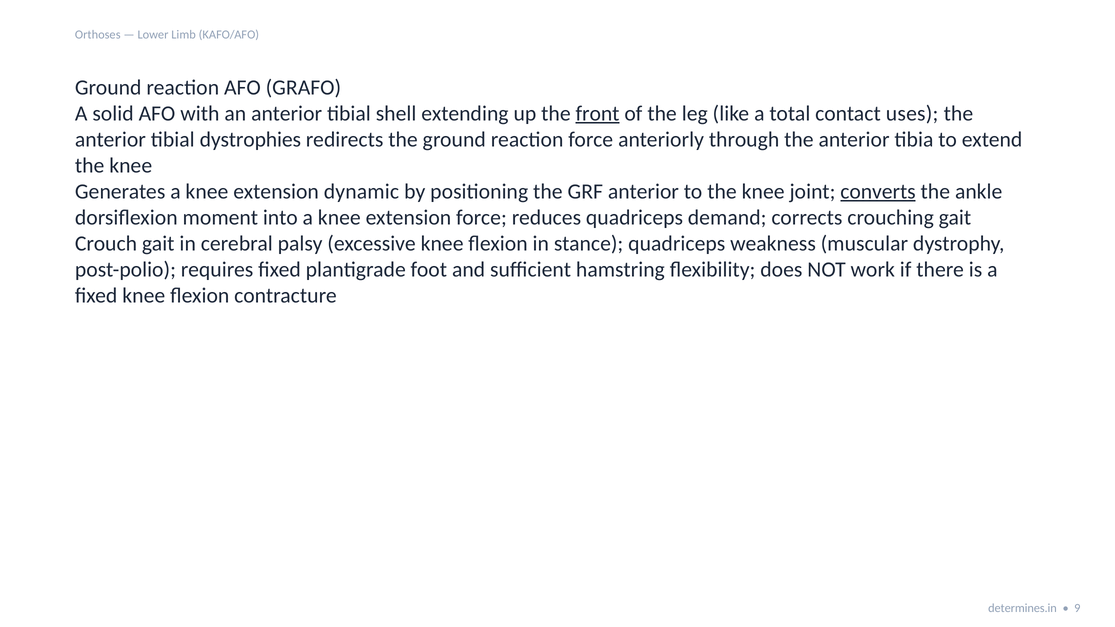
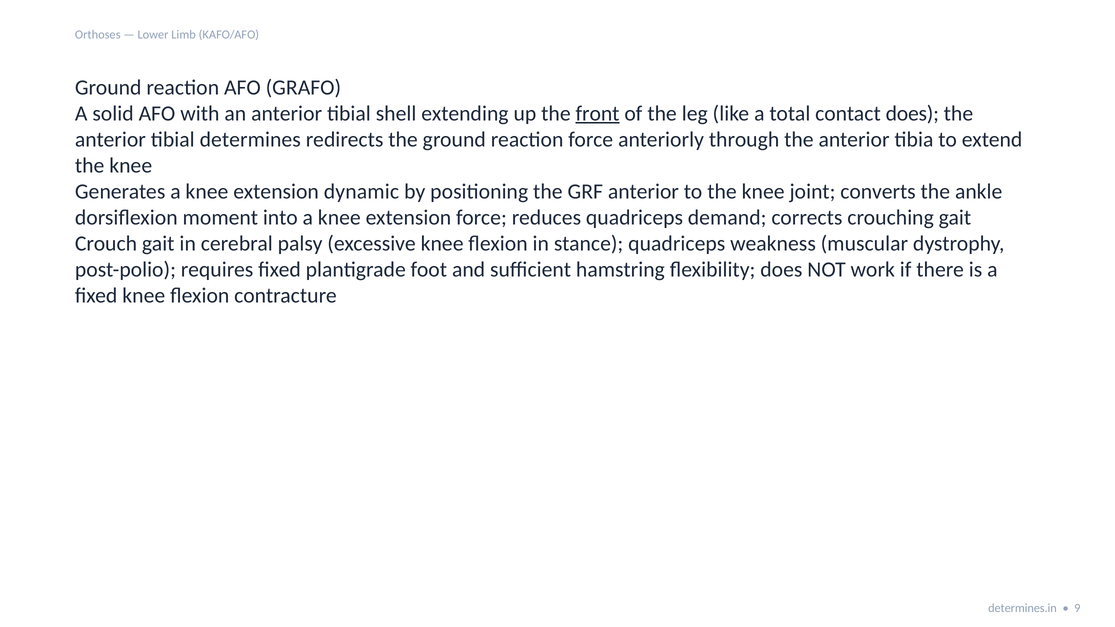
contact uses: uses -> does (912, 114)
dystrophies: dystrophies -> determines (250, 140)
converts underline: present -> none (878, 192)
